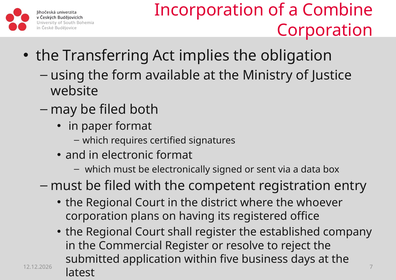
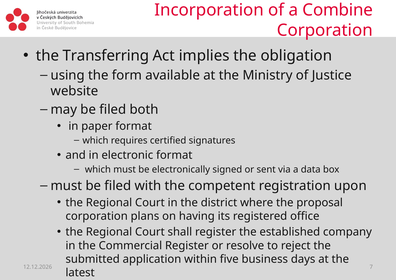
entry: entry -> upon (350, 186)
whoever: whoever -> proposal (320, 203)
